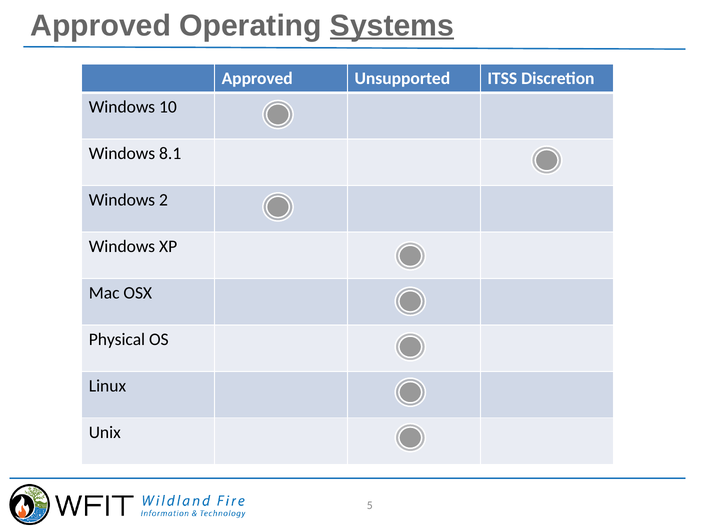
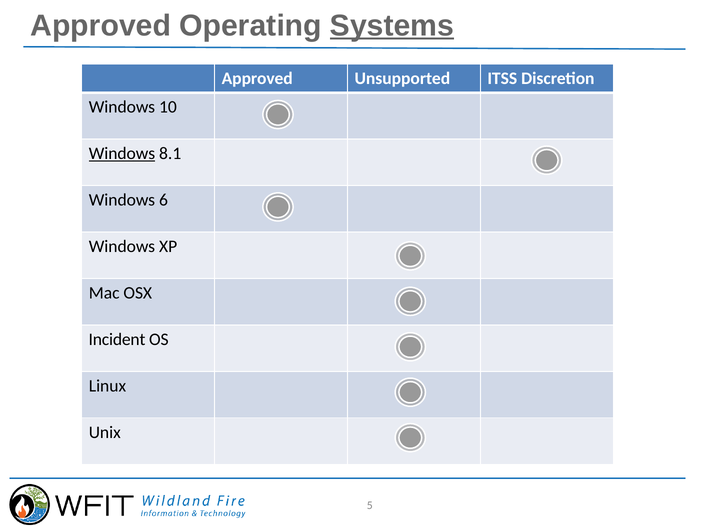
Windows underline: none -> present (122, 154)
2: 2 -> 6 (164, 200)
Physical: Physical -> Incident (117, 339)
